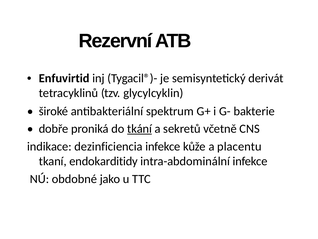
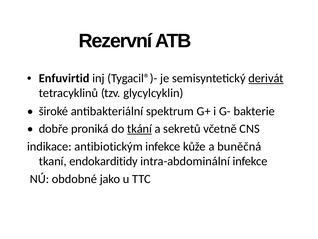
derivát underline: none -> present (266, 78)
dezinficiencia: dezinficiencia -> antibiotickým (109, 146)
placentu: placentu -> buněčná (239, 146)
